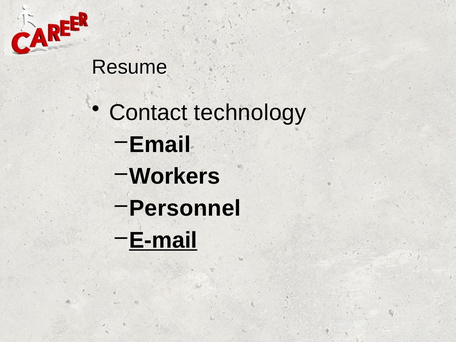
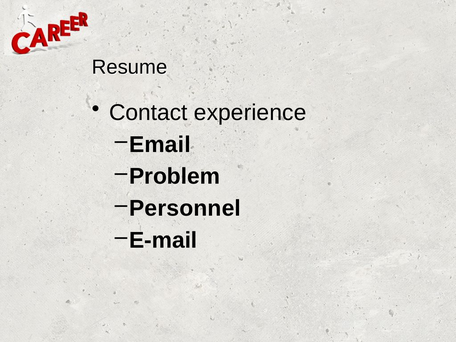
technology: technology -> experience (250, 113)
Workers: Workers -> Problem (175, 176)
E-mail underline: present -> none (163, 240)
